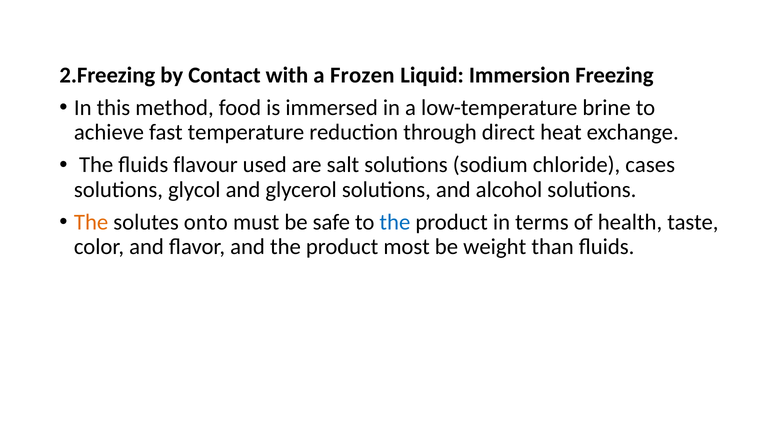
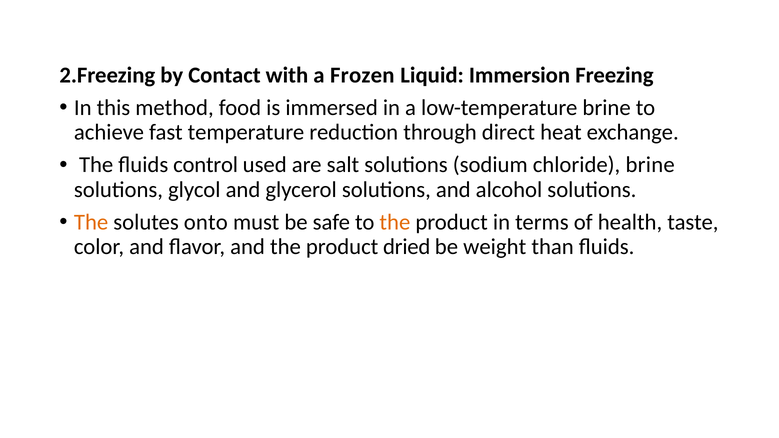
flavour: flavour -> control (206, 165)
chloride cases: cases -> brine (650, 165)
the colour: blue -> orange (395, 222)
most: most -> dried (407, 247)
